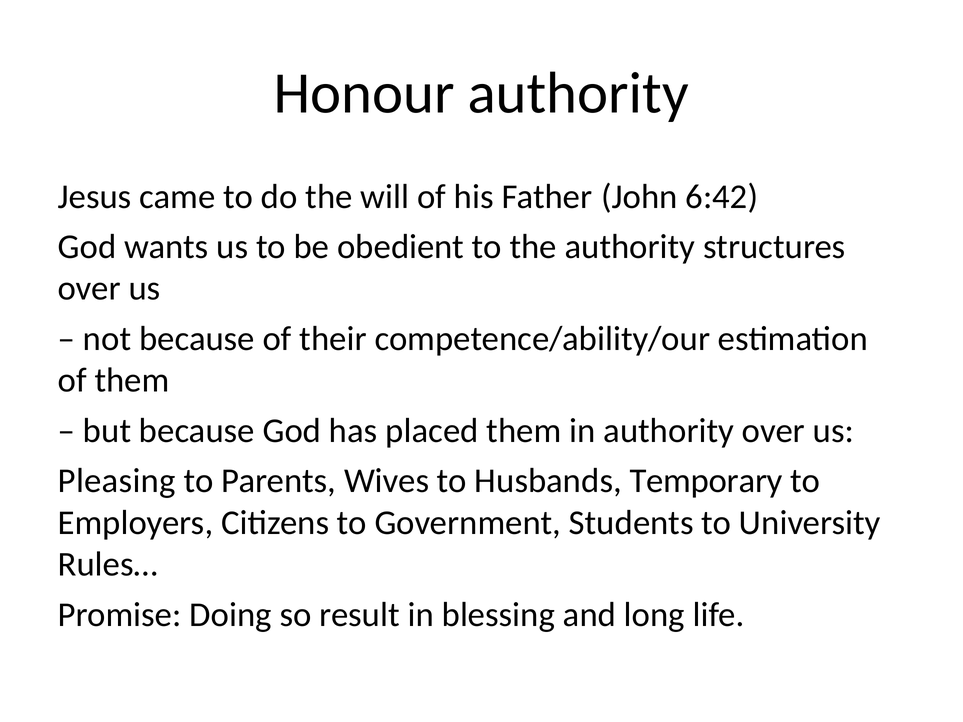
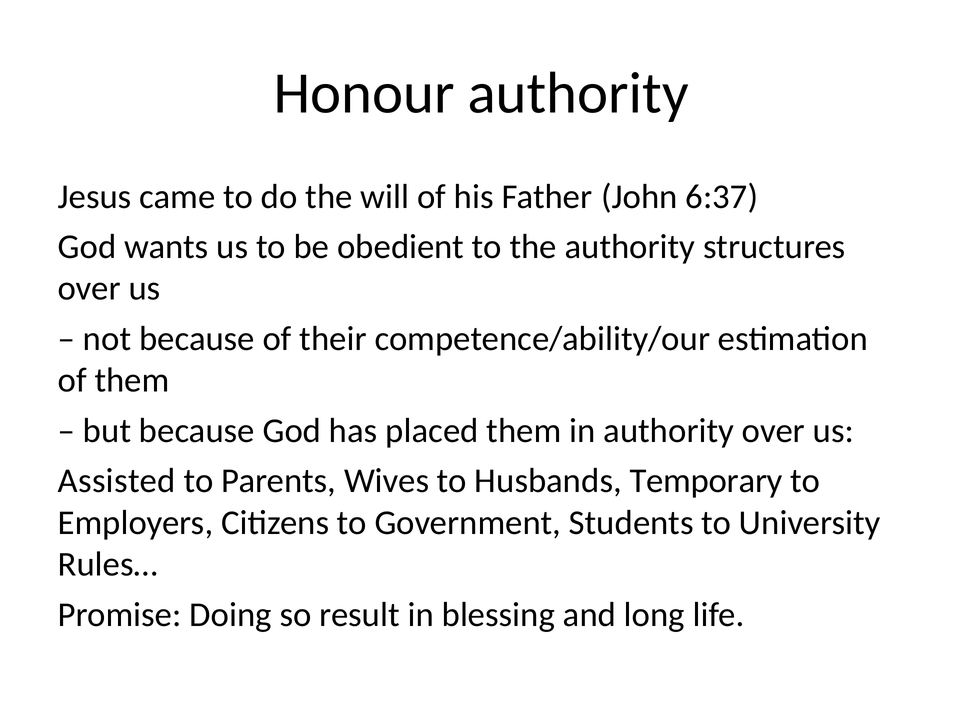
6:42: 6:42 -> 6:37 (722, 197)
Pleasing: Pleasing -> Assisted (117, 481)
